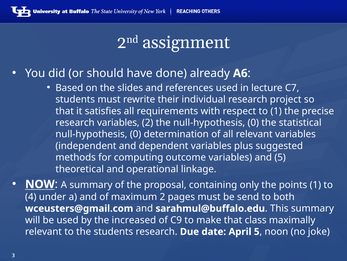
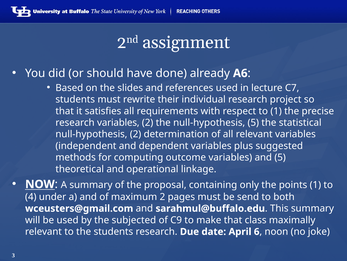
the null-hypothesis 0: 0 -> 5 (253, 122)
0: 0 -> 2 (136, 134)
increased: increased -> subjected (134, 219)
April 5: 5 -> 6 (257, 231)
